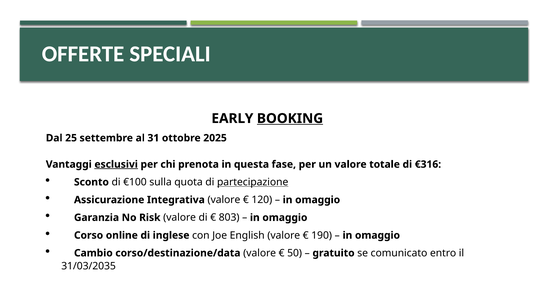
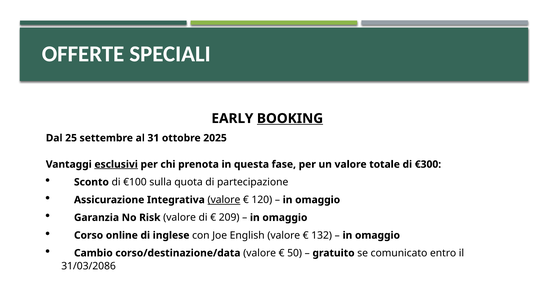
€316: €316 -> €300 (428, 164)
partecipazione underline: present -> none (253, 182)
valore underline: none -> present (224, 200)
803: 803 -> 209 (229, 218)
190: 190 -> 132 (322, 235)
31/03/2035: 31/03/2035 -> 31/03/2086 (89, 266)
